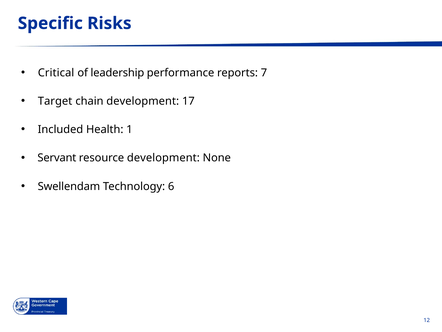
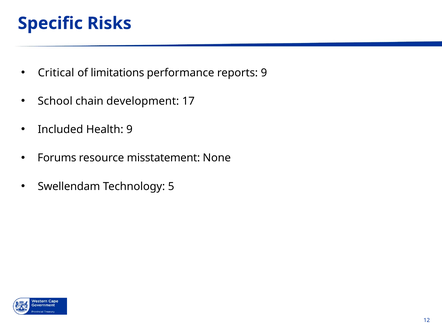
leadership: leadership -> limitations (117, 73)
reports 7: 7 -> 9 (264, 73)
Target: Target -> School (55, 101)
Health 1: 1 -> 9 (129, 129)
Servant: Servant -> Forums (57, 158)
resource development: development -> misstatement (163, 158)
6: 6 -> 5 (171, 186)
